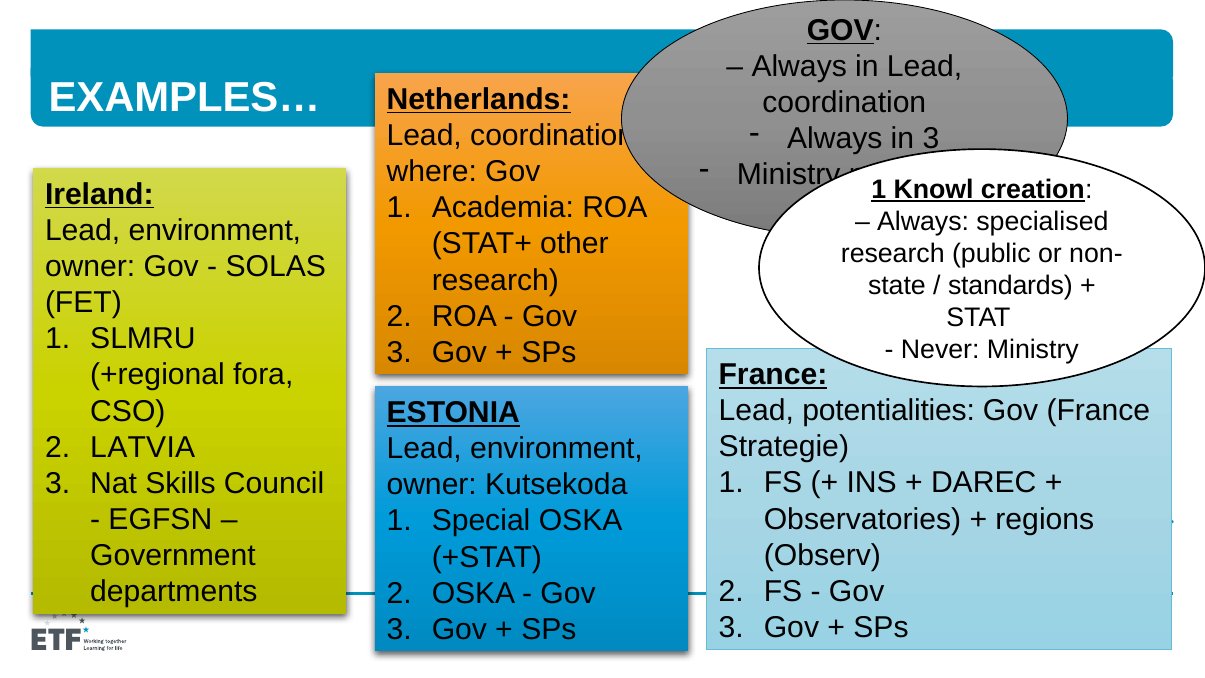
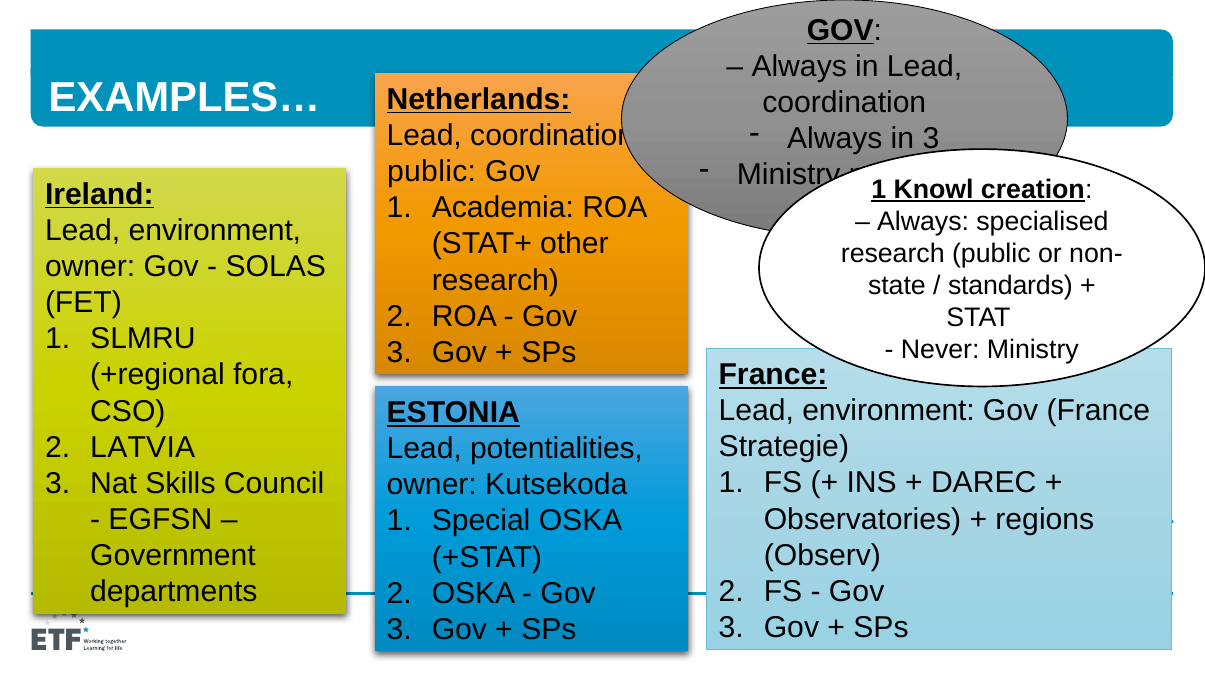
where: where -> public (432, 172)
potentialities: potentialities -> environment (889, 411)
environment: environment -> potentialities (556, 449)
